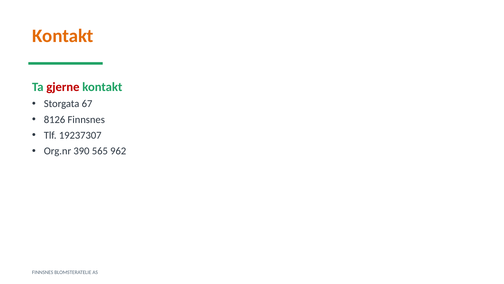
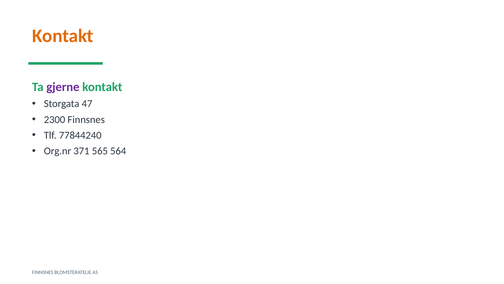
gjerne colour: red -> purple (63, 87)
67: 67 -> 47 (87, 104)
8126: 8126 -> 2300 (55, 119)
19237307: 19237307 -> 77844240 (80, 135)
390: 390 -> 371 (81, 151)
962: 962 -> 564 (118, 151)
